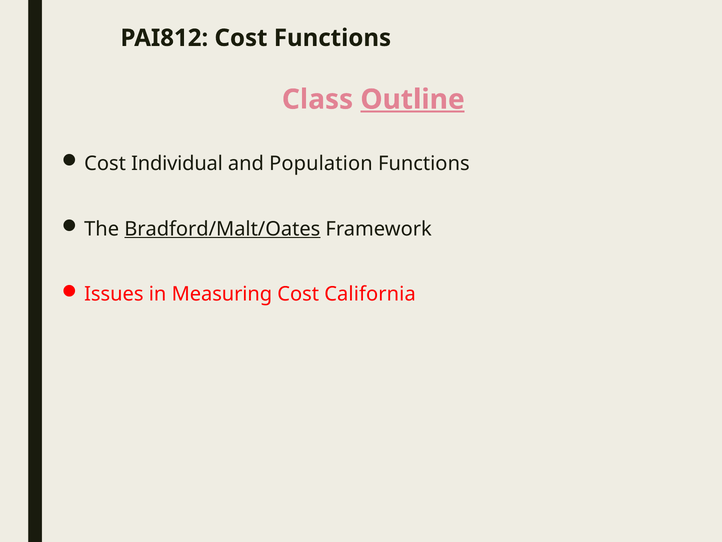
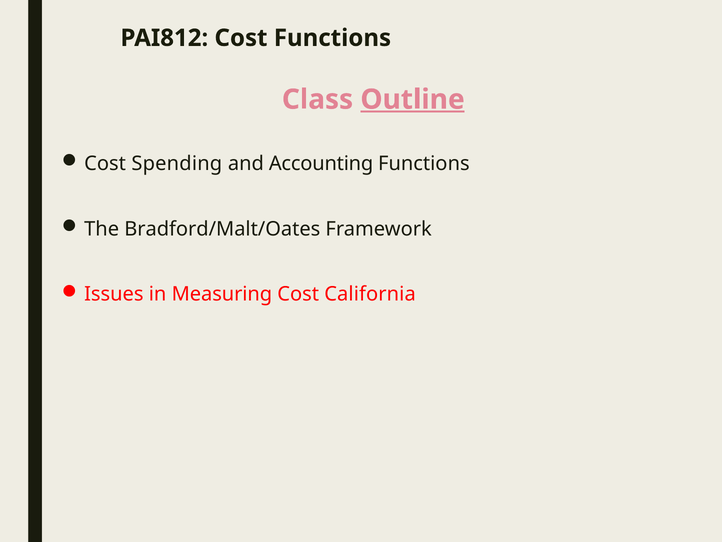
Individual: Individual -> Spending (177, 163)
Population: Population -> Accounting (321, 163)
Bradford/Malt/Oates underline: present -> none (222, 229)
